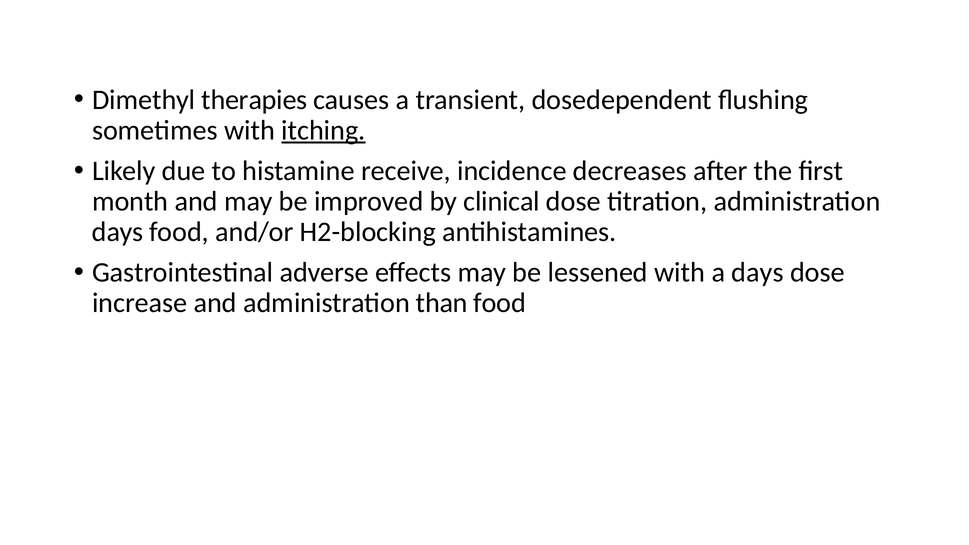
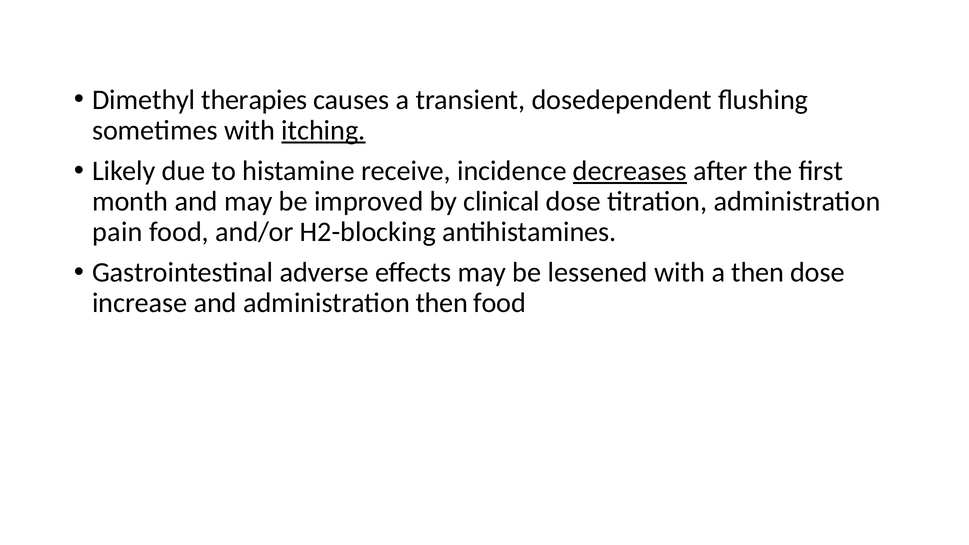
decreases underline: none -> present (630, 171)
days: days -> pain (117, 232)
a days: days -> then (758, 273)
administration than: than -> then (442, 303)
